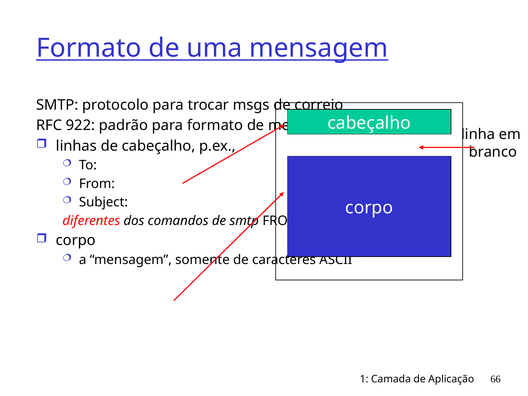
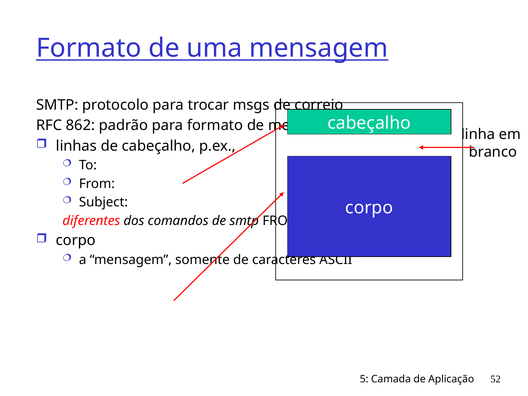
922: 922 -> 862 (80, 125)
1: 1 -> 5 (364, 379)
66: 66 -> 52 (496, 379)
